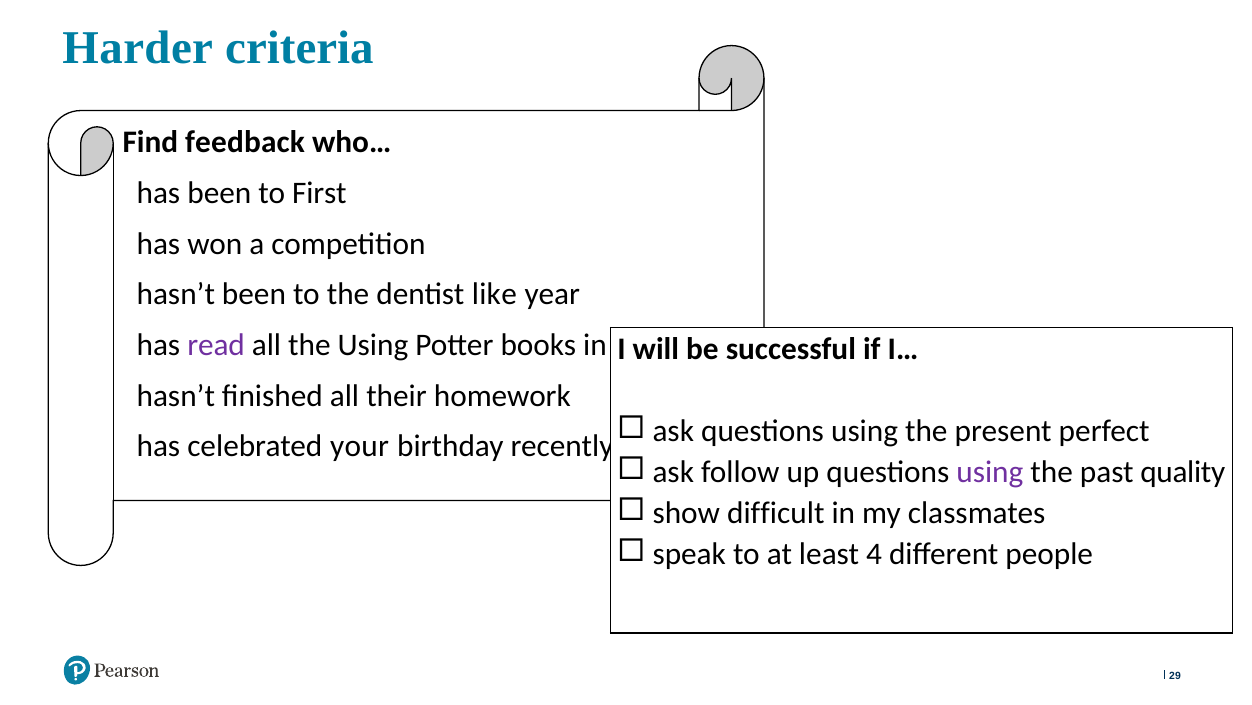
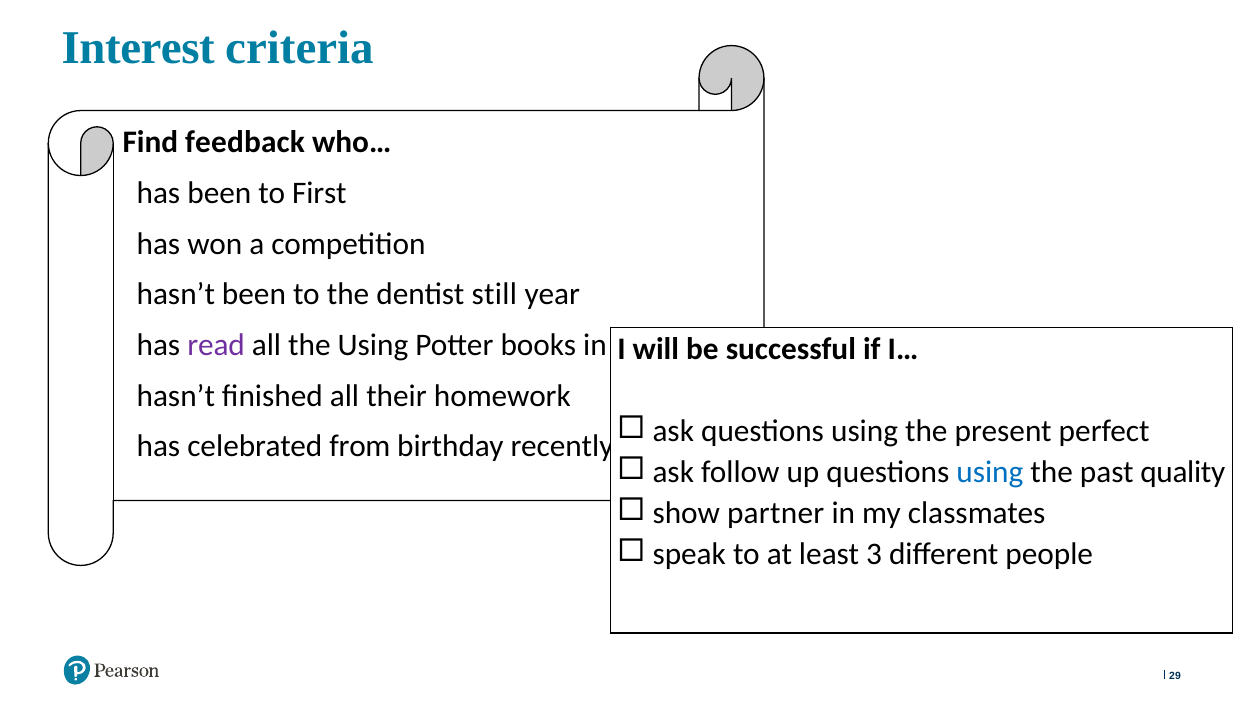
Harder: Harder -> Interest (138, 48)
like: like -> still (494, 294)
your: your -> from (360, 446)
using colour: purple -> blue (990, 472)
difficult: difficult -> partner (776, 513)
4: 4 -> 3 (874, 553)
